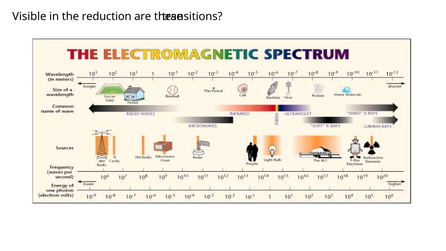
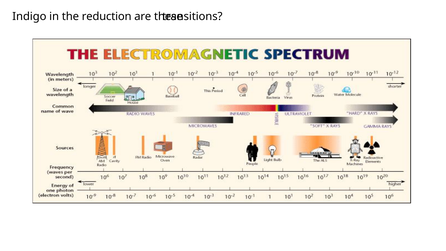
Visible: Visible -> Indigo (29, 17)
